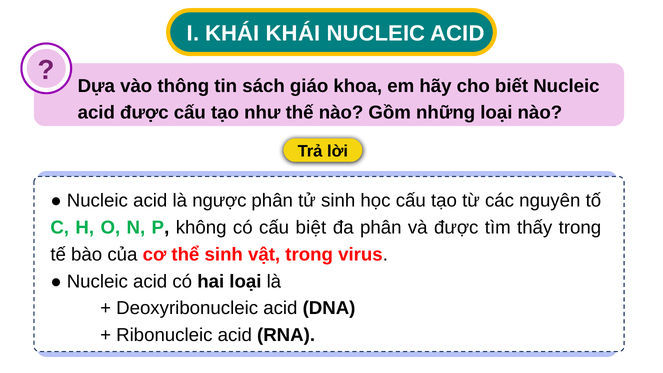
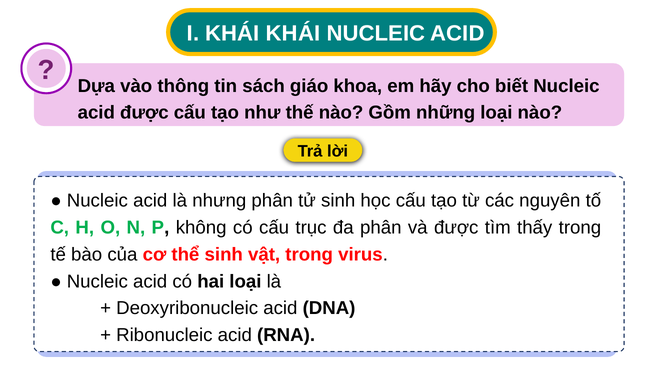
ngược: ngược -> nhưng (219, 201)
biệt: biệt -> trục (311, 228)
